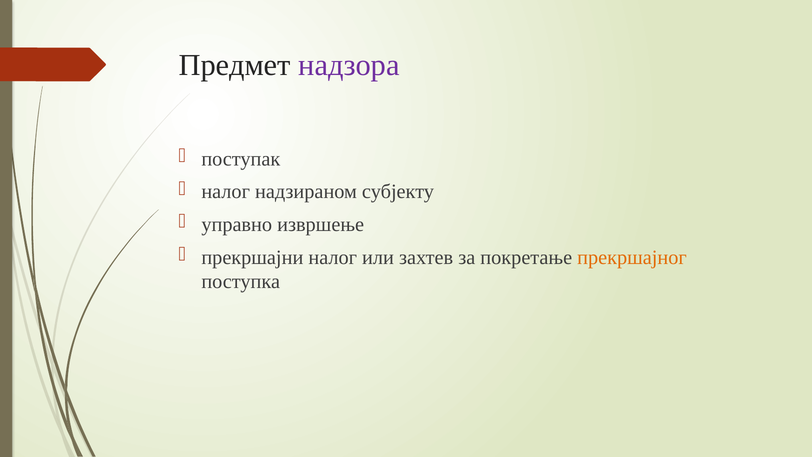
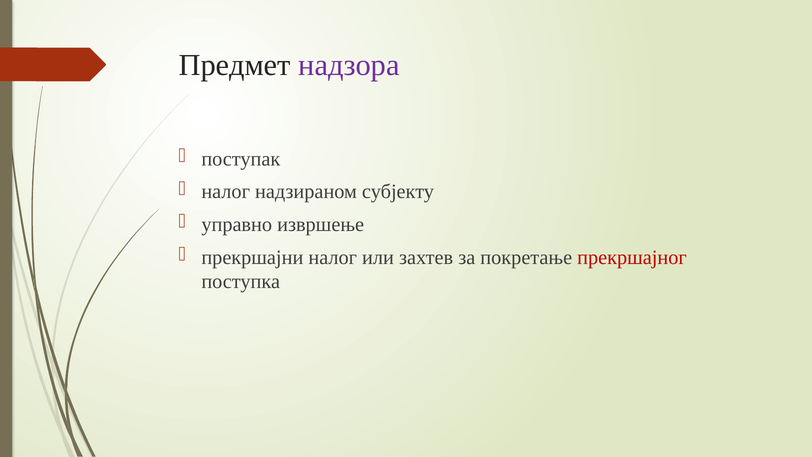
прекршајног colour: orange -> red (632, 257)
